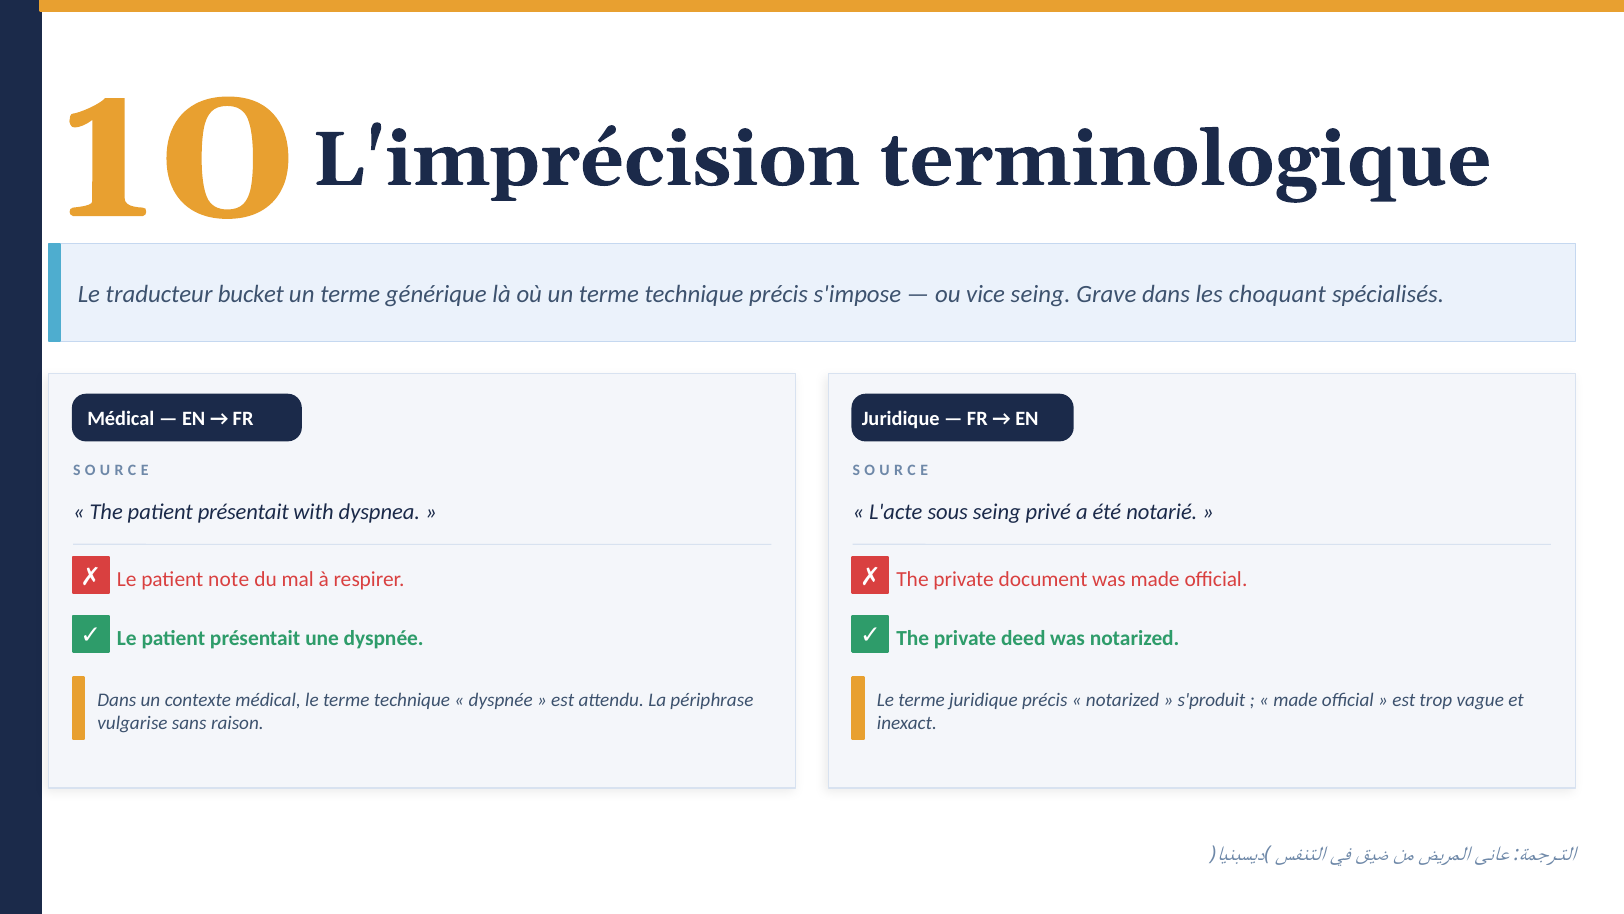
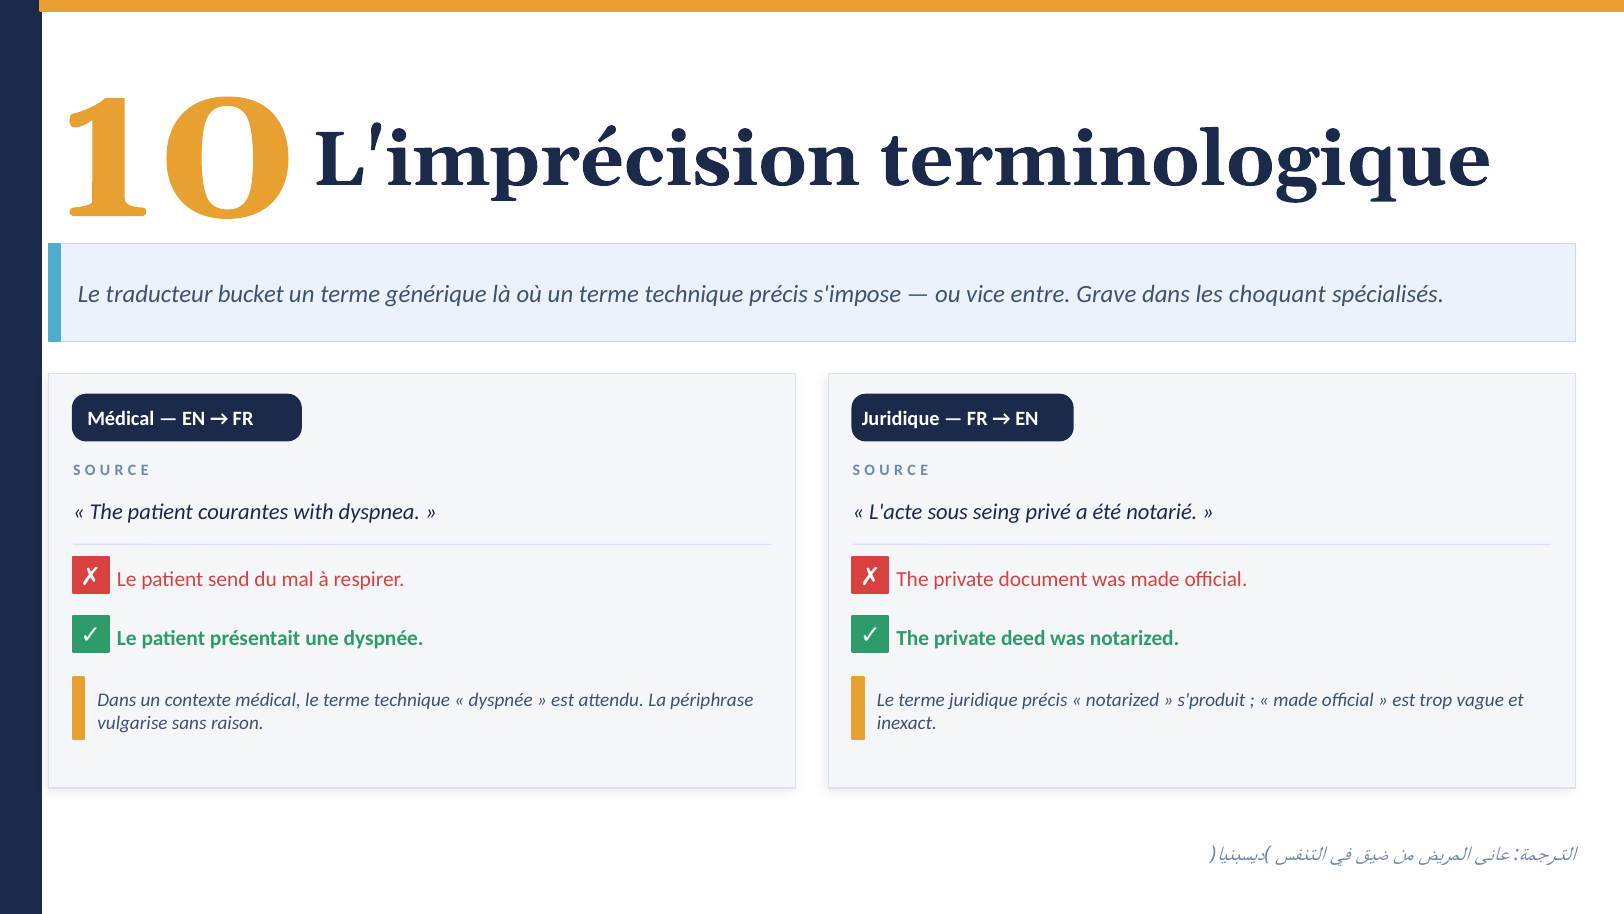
vice seing: seing -> entre (1041, 294)
The patient présentait: présentait -> courantes (243, 511)
note: note -> send (229, 580)
